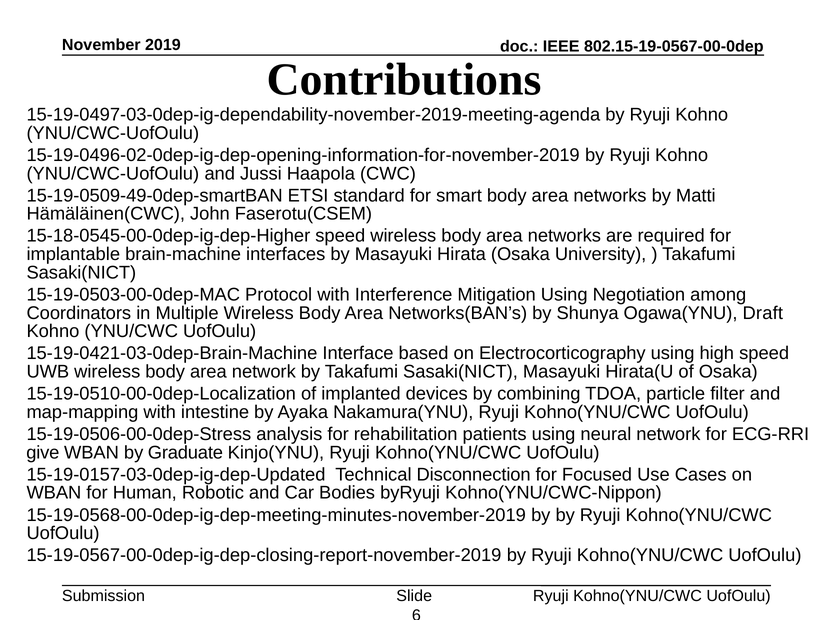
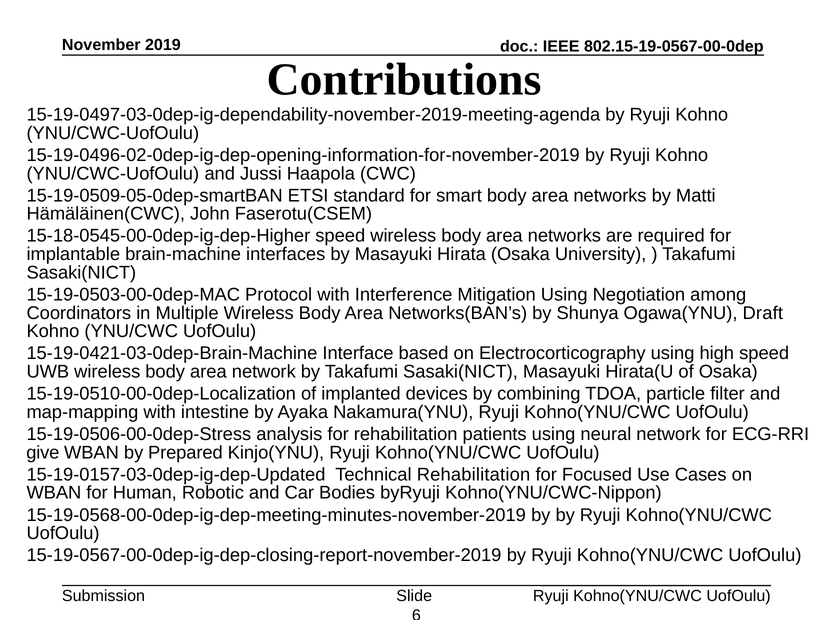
15-19-0509-49-0dep-smartBAN: 15-19-0509-49-0dep-smartBAN -> 15-19-0509-05-0dep-smartBAN (155, 195)
Graduate: Graduate -> Prepared (185, 452)
Technical Disconnection: Disconnection -> Rehabilitation (473, 474)
